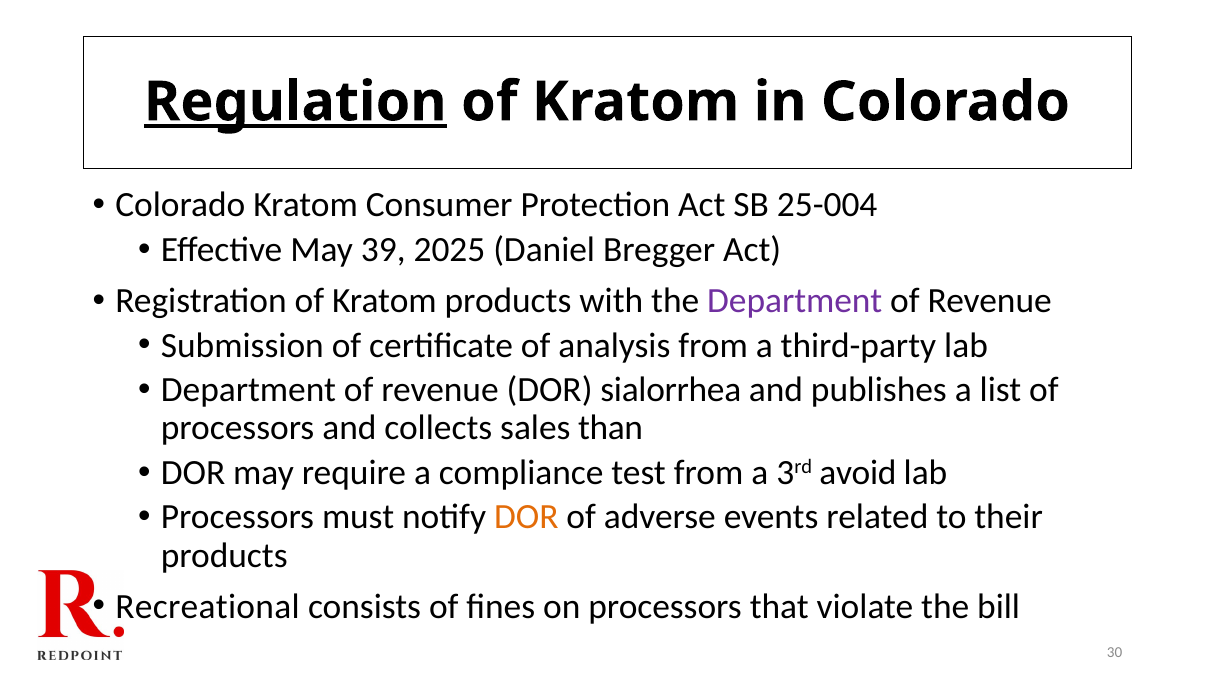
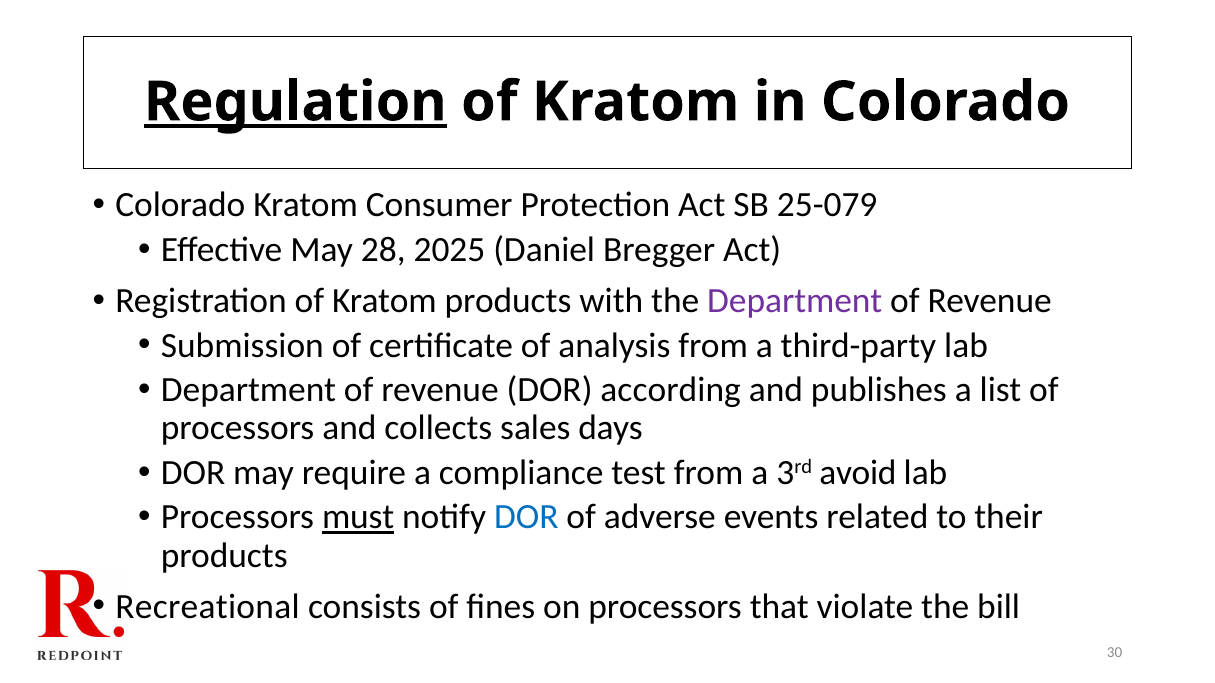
25-004: 25-004 -> 25-079 (827, 205)
39: 39 -> 28 (383, 250)
sialorrhea: sialorrhea -> according (671, 390)
than: than -> days (611, 428)
must underline: none -> present (358, 518)
DOR colour: orange -> blue (526, 518)
